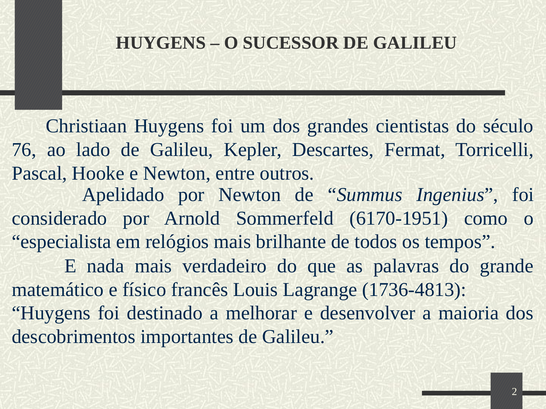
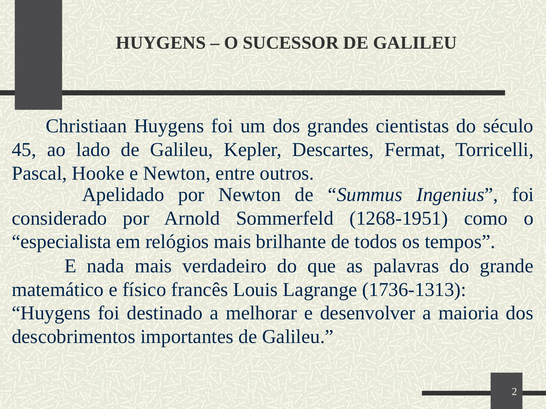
76: 76 -> 45 (24, 150)
6170-1951: 6170-1951 -> 1268-1951 (399, 218)
1736-4813: 1736-4813 -> 1736-1313 (414, 290)
